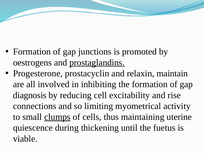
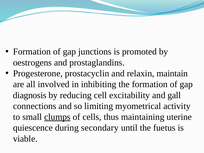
prostaglandins underline: present -> none (97, 63)
rise: rise -> gall (174, 95)
thickening: thickening -> secondary (100, 128)
